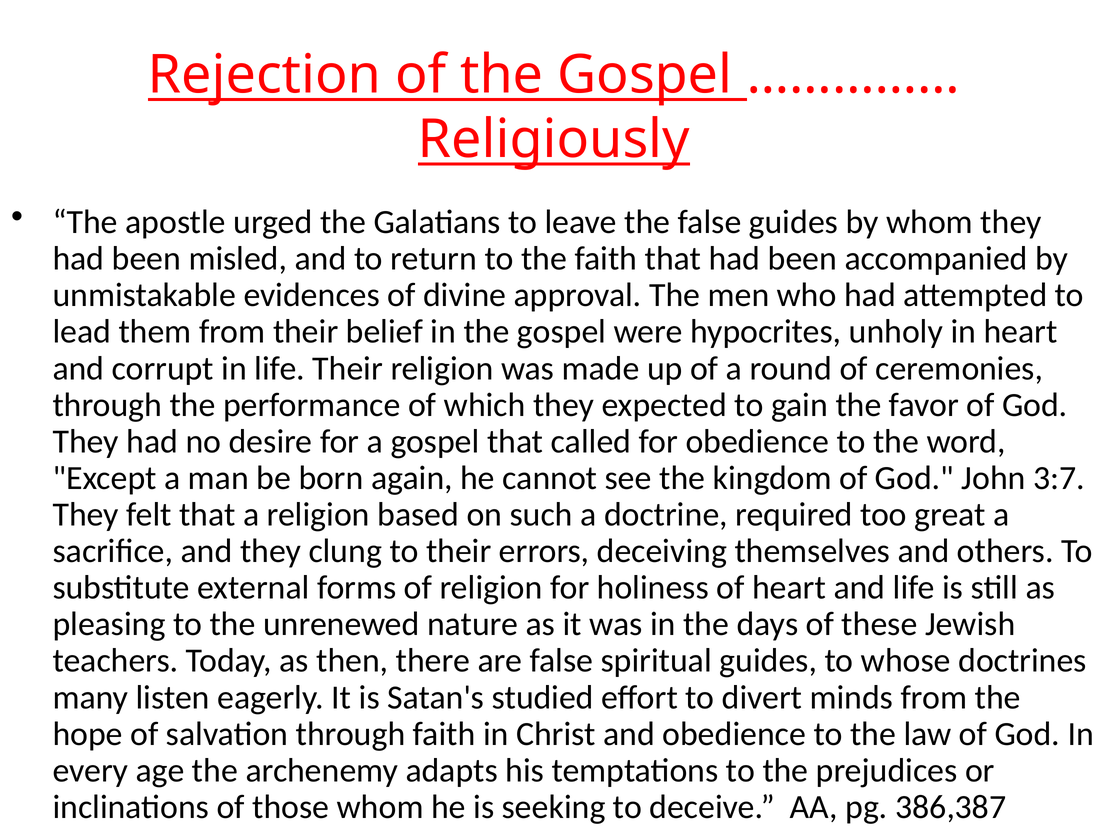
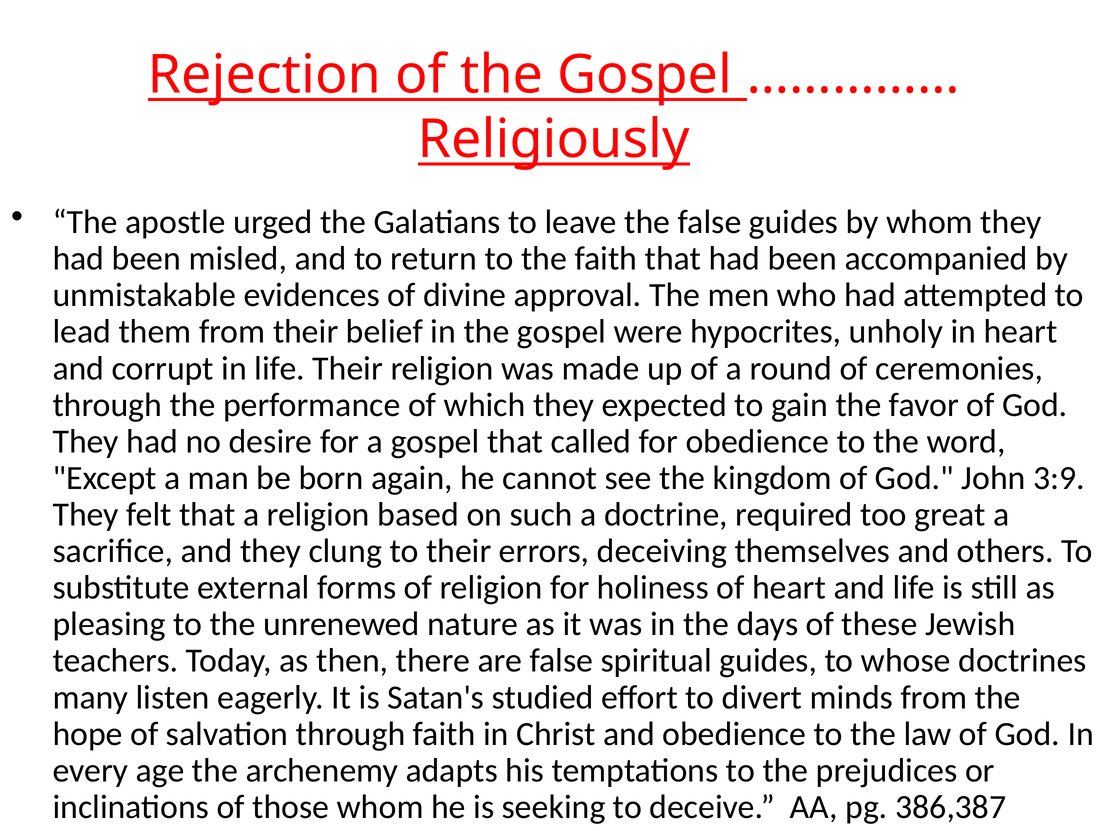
3:7: 3:7 -> 3:9 (1059, 478)
